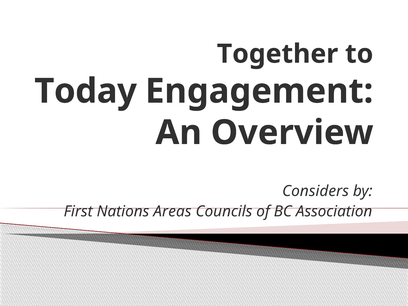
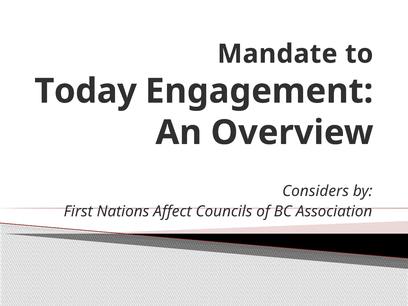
Together: Together -> Mandate (277, 54)
Areas: Areas -> Affect (172, 212)
